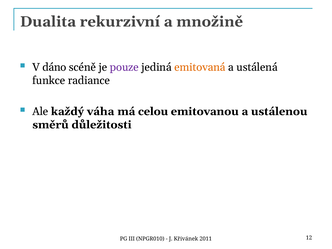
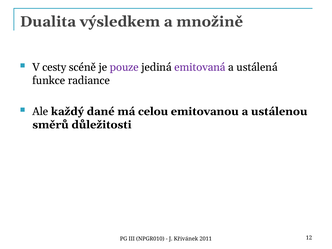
rekurzivní: rekurzivní -> výsledkem (120, 22)
dáno: dáno -> cesty (54, 67)
emitovaná colour: orange -> purple (200, 67)
váha: váha -> dané (101, 111)
